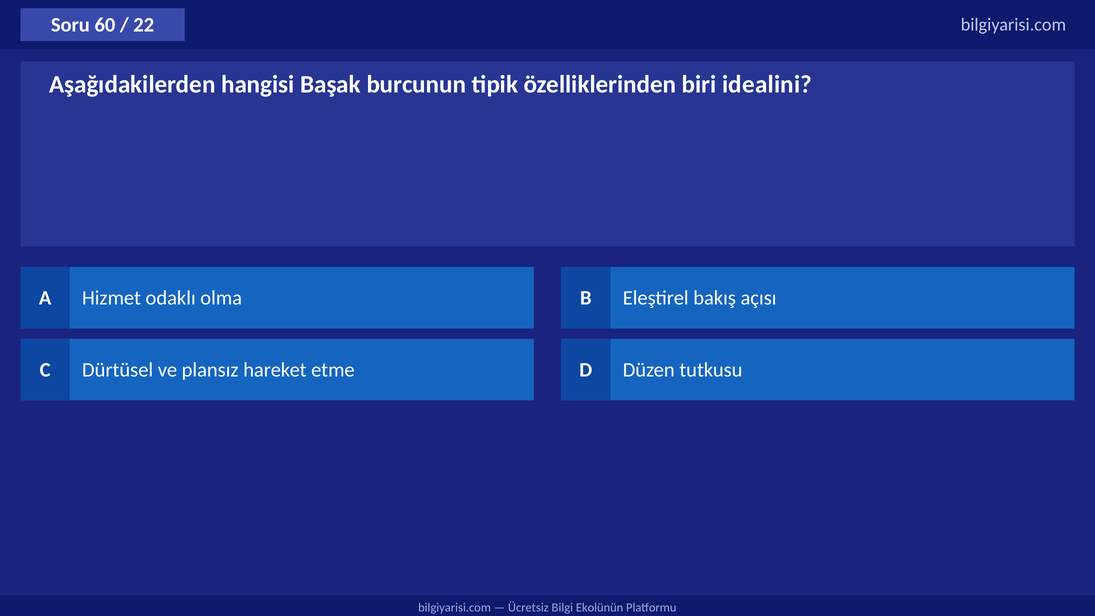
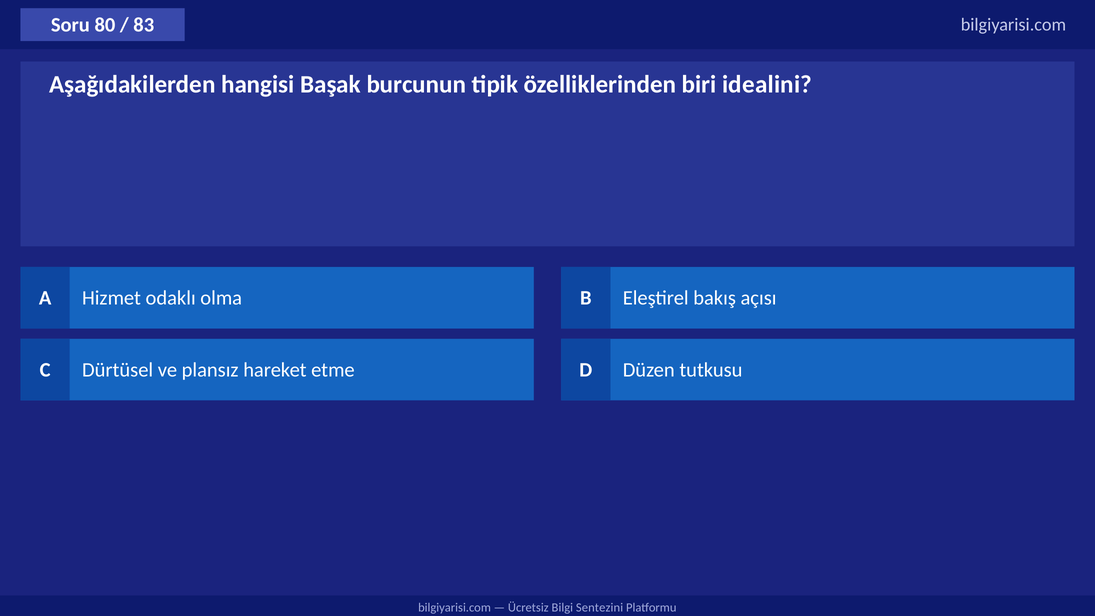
60: 60 -> 80 (105, 25)
22: 22 -> 83 (144, 25)
Ekolünün: Ekolünün -> Sentezini (600, 607)
